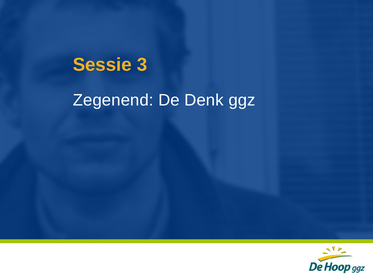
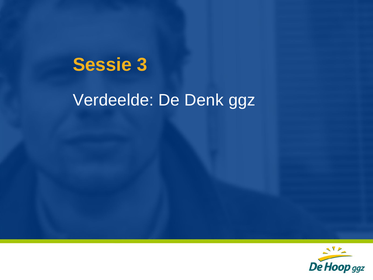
Zegenend: Zegenend -> Verdeelde (113, 100)
